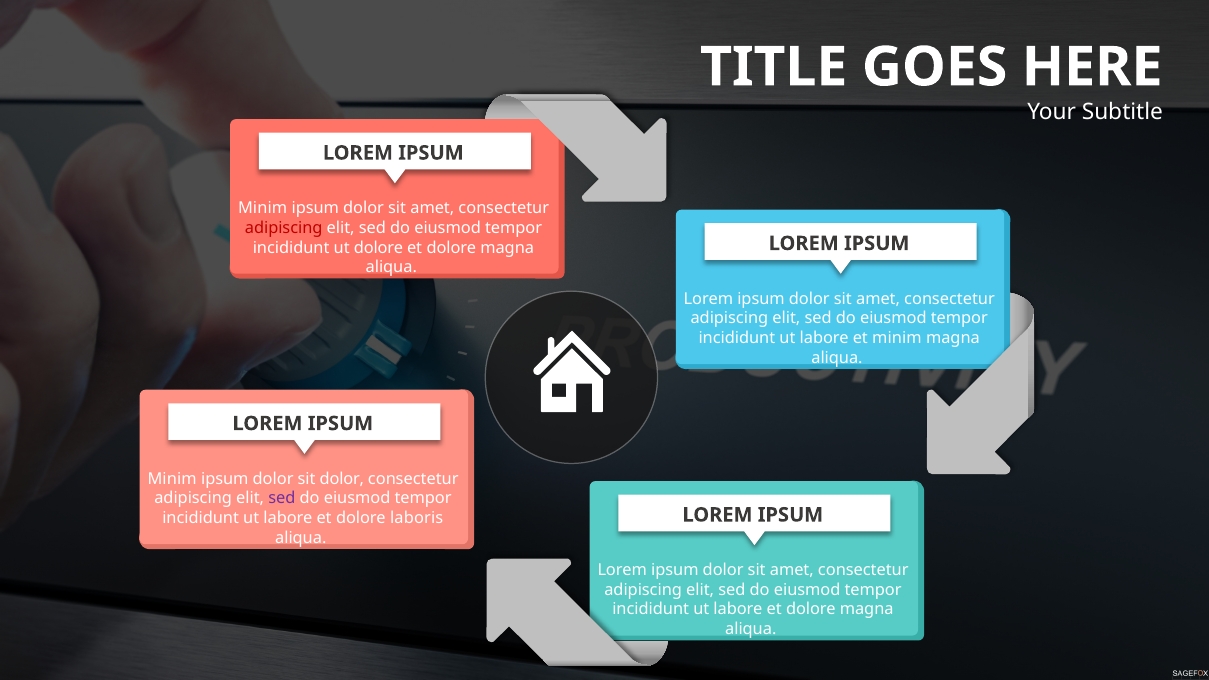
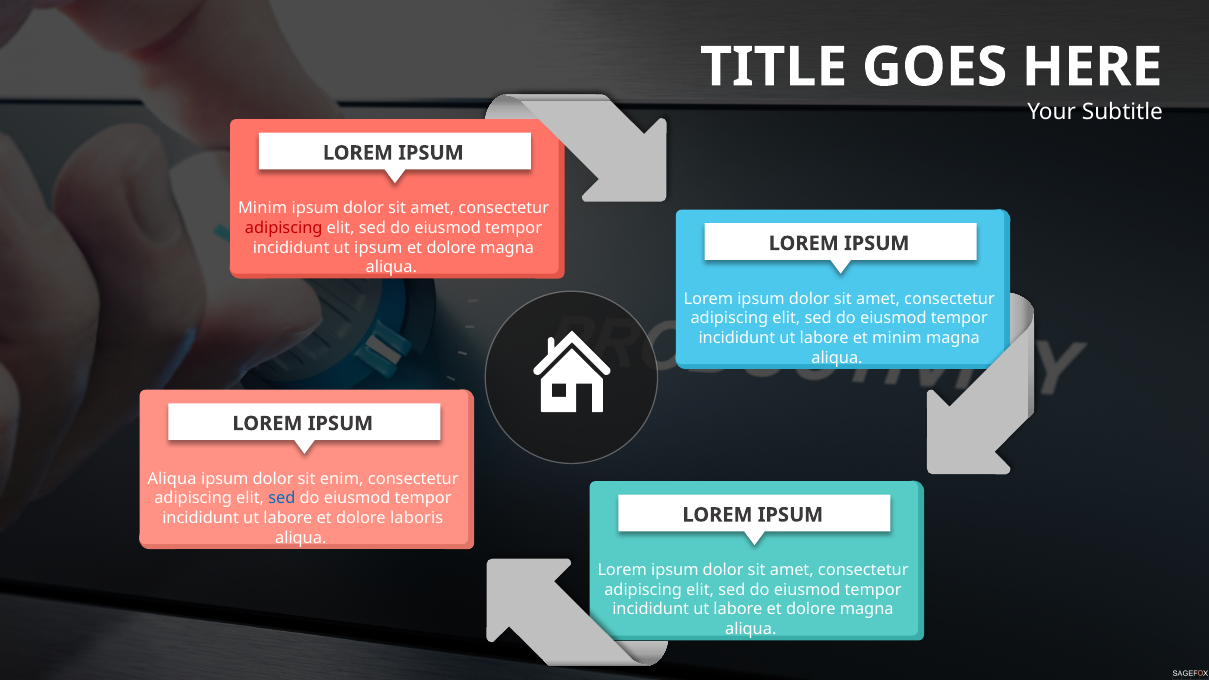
ut dolore: dolore -> ipsum (378, 248)
Minim: Minim -> Aliqua (172, 479)
sit dolor: dolor -> enim (342, 479)
sed colour: purple -> blue (282, 499)
